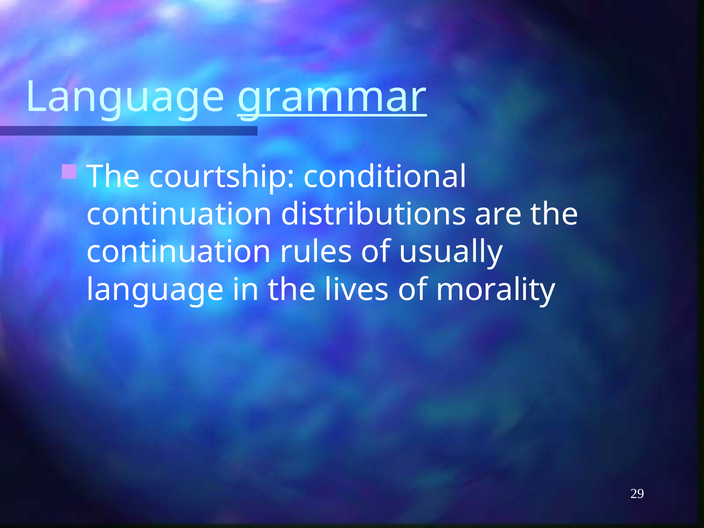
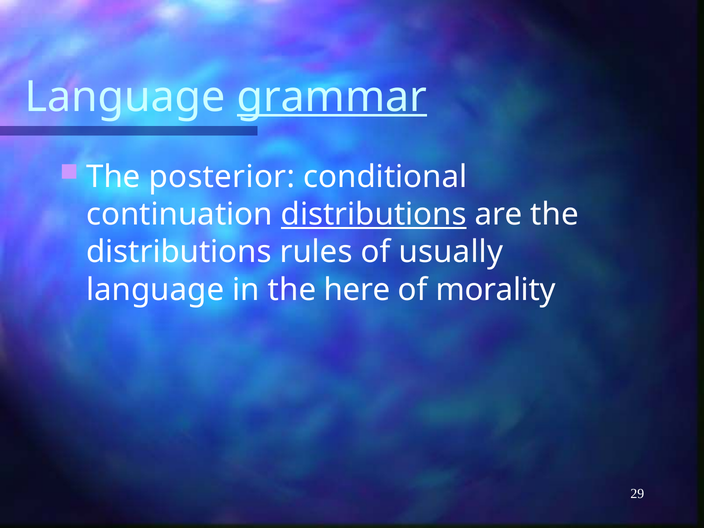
courtship: courtship -> posterior (222, 177)
distributions underline: none -> present (374, 215)
continuation: continuation -> distributions (179, 252)
lives: lives -> here (357, 290)
